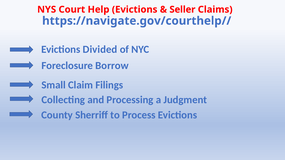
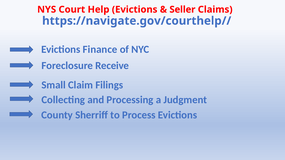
Divided: Divided -> Finance (100, 49)
Borrow: Borrow -> Receive (112, 66)
